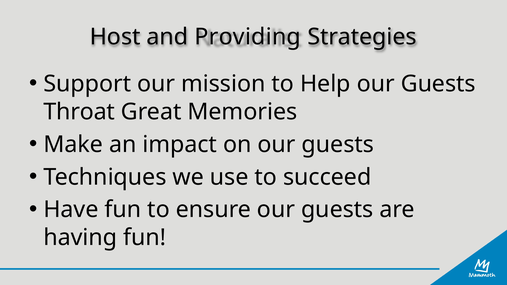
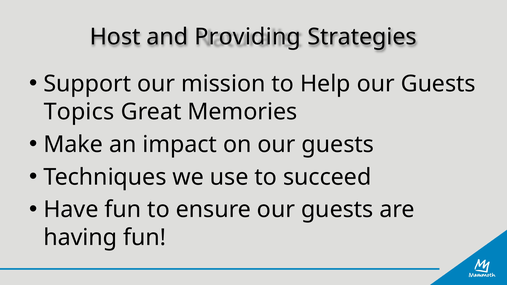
Throat: Throat -> Topics (79, 112)
